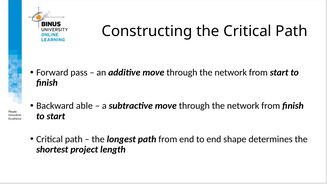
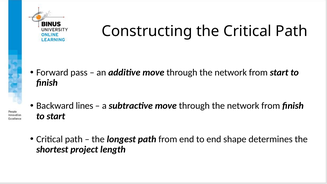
able: able -> lines (84, 106)
